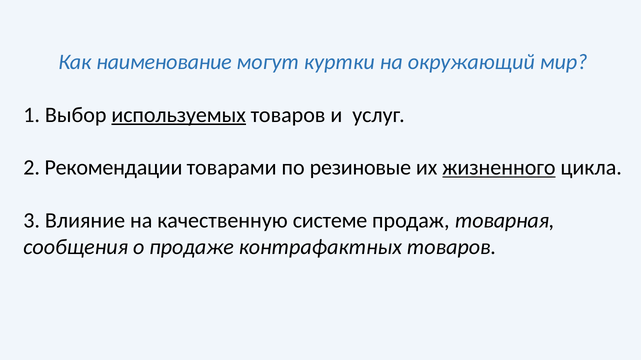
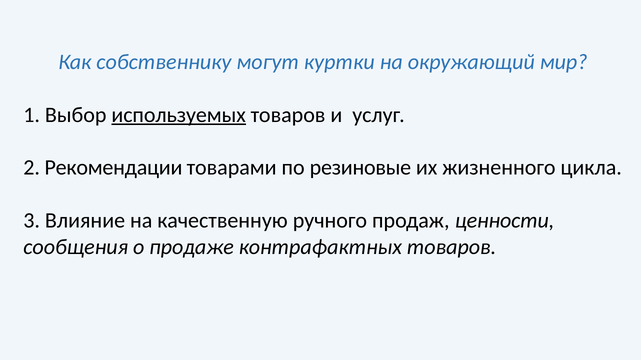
наименование: наименование -> собственнику (164, 62)
жизненного underline: present -> none (499, 168)
системе: системе -> ручного (330, 221)
товарная: товарная -> ценности (505, 221)
